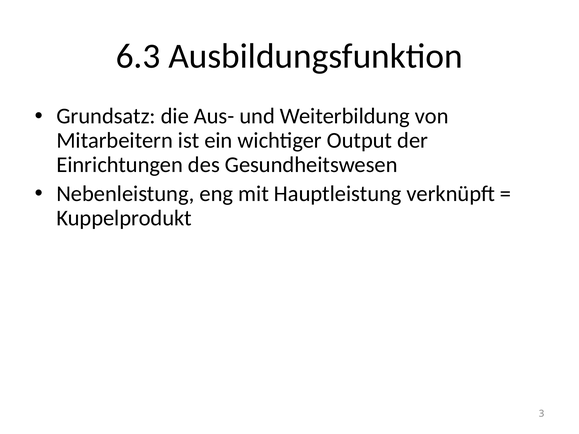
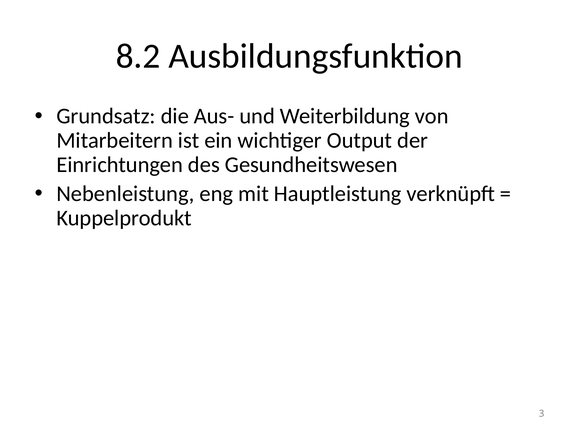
6.3: 6.3 -> 8.2 (138, 56)
